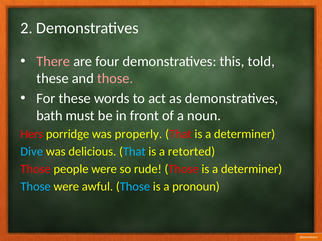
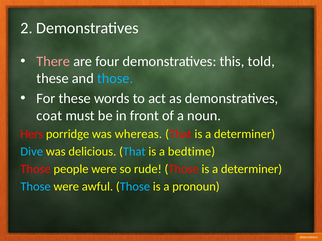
those colour: pink -> light blue (115, 79)
bath: bath -> coat (49, 116)
properly: properly -> whereas (138, 134)
retorted: retorted -> bedtime (191, 152)
